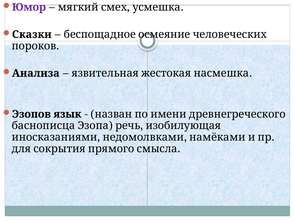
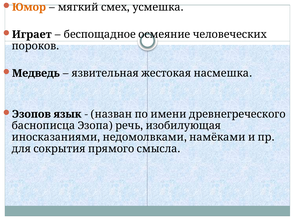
Юмор colour: purple -> orange (29, 7)
Сказки: Сказки -> Играет (32, 34)
Анализа: Анализа -> Медведь (36, 73)
